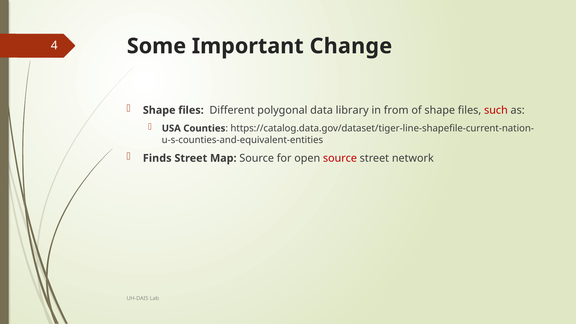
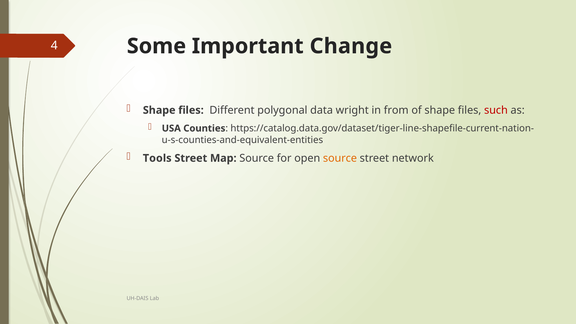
library: library -> wright (352, 110)
Finds: Finds -> Tools (157, 158)
source colour: red -> orange (340, 158)
